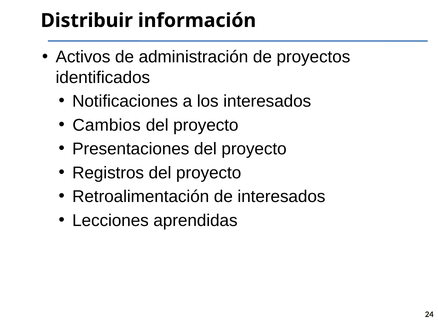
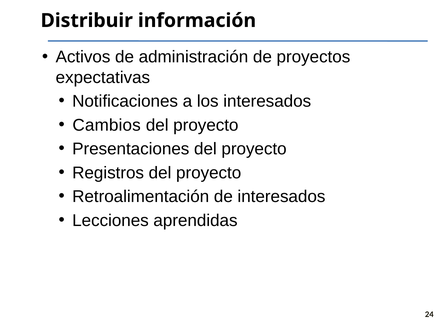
identificados: identificados -> expectativas (103, 78)
